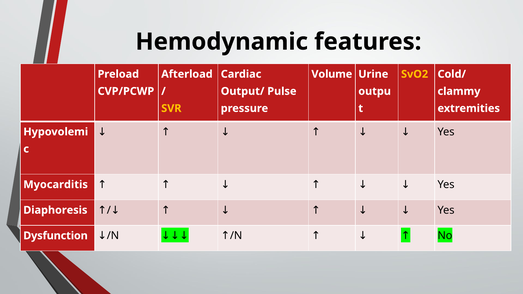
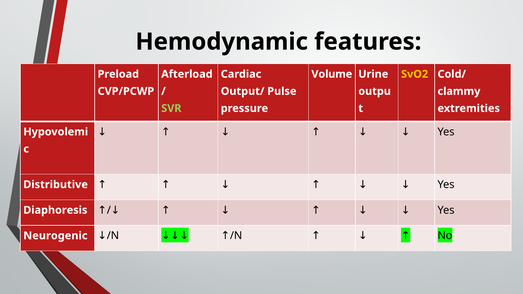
SVR colour: yellow -> light green (171, 108)
Myocarditis: Myocarditis -> Distributive (56, 185)
Dysfunction: Dysfunction -> Neurogenic (55, 236)
